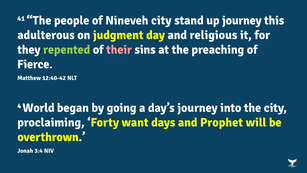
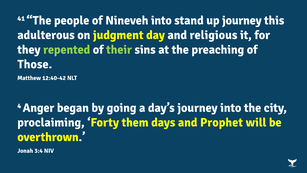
Nineveh city: city -> into (161, 20)
their colour: pink -> light green (119, 50)
Fierce: Fierce -> Those (35, 64)
World: World -> Anger (38, 108)
want: want -> them (135, 122)
